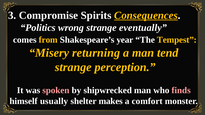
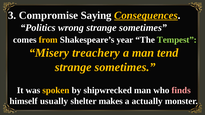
Spirits: Spirits -> Saying (96, 15)
eventually: eventually -> sometimes (143, 28)
Tempest colour: yellow -> light green (177, 40)
returning: returning -> treachery (96, 53)
perception: perception -> sometimes (125, 67)
spoken colour: pink -> yellow (56, 91)
comfort: comfort -> actually (147, 101)
